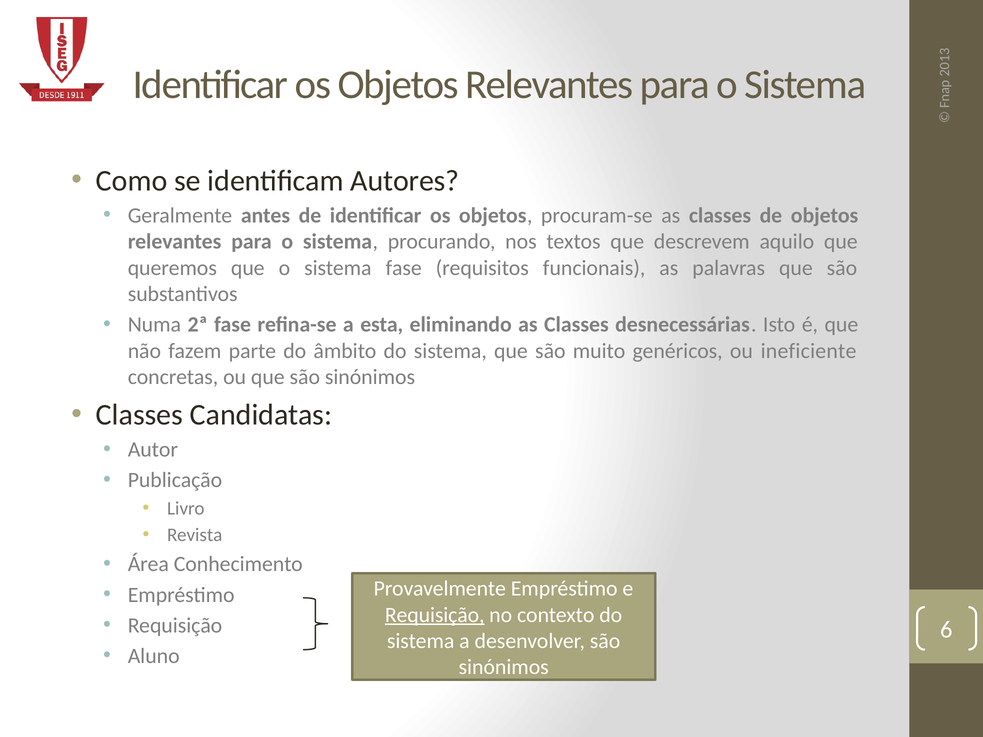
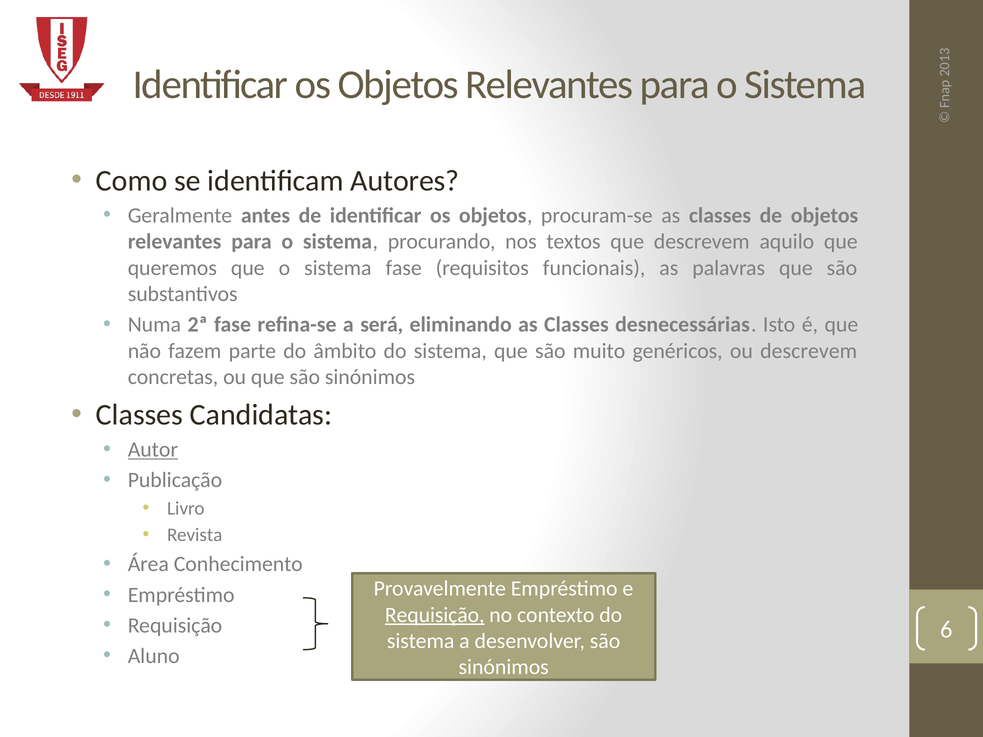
esta: esta -> será (382, 325)
ou ineficiente: ineficiente -> descrevem (809, 351)
Autor underline: none -> present (153, 450)
